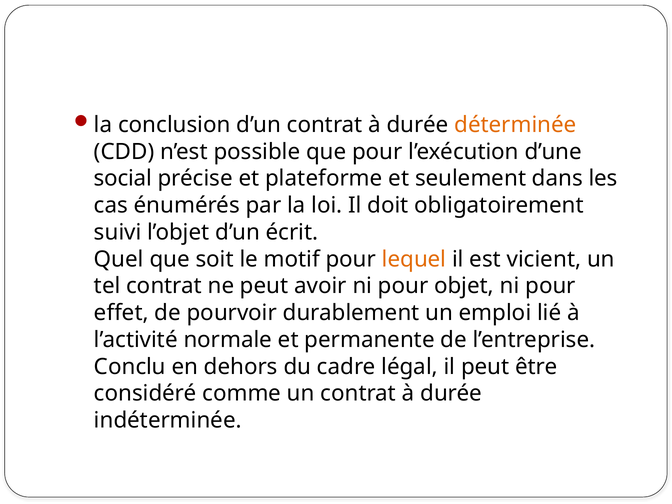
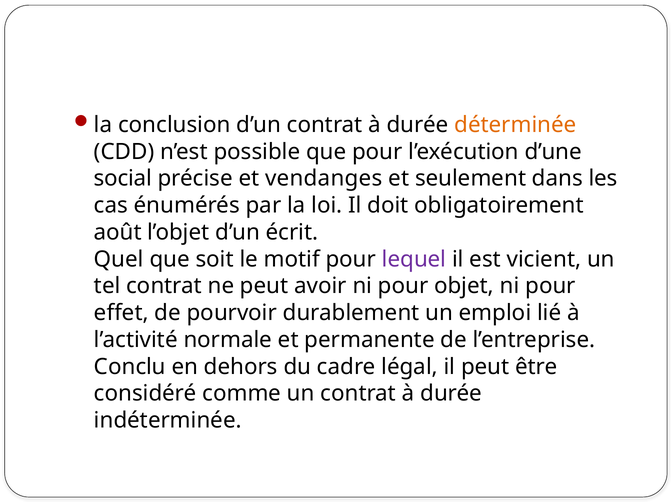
plateforme: plateforme -> vendanges (324, 178)
suivi: suivi -> août (118, 232)
lequel colour: orange -> purple (414, 259)
